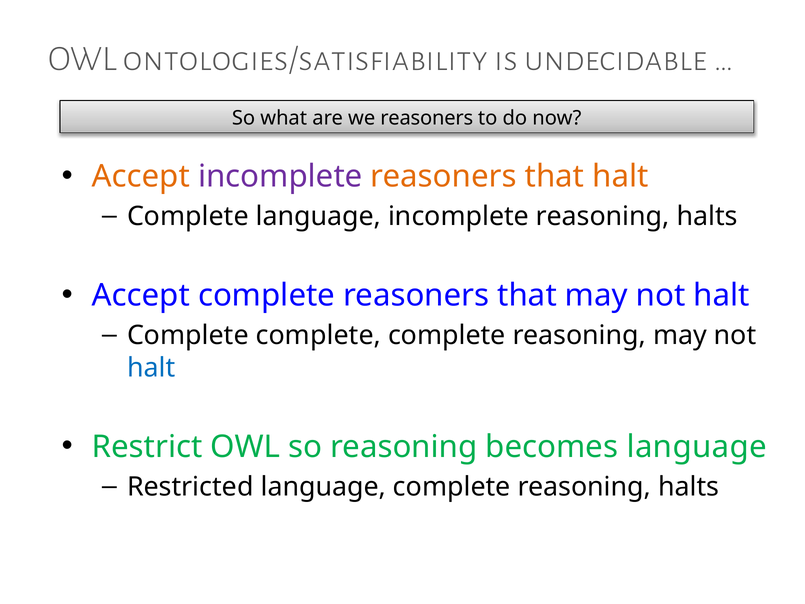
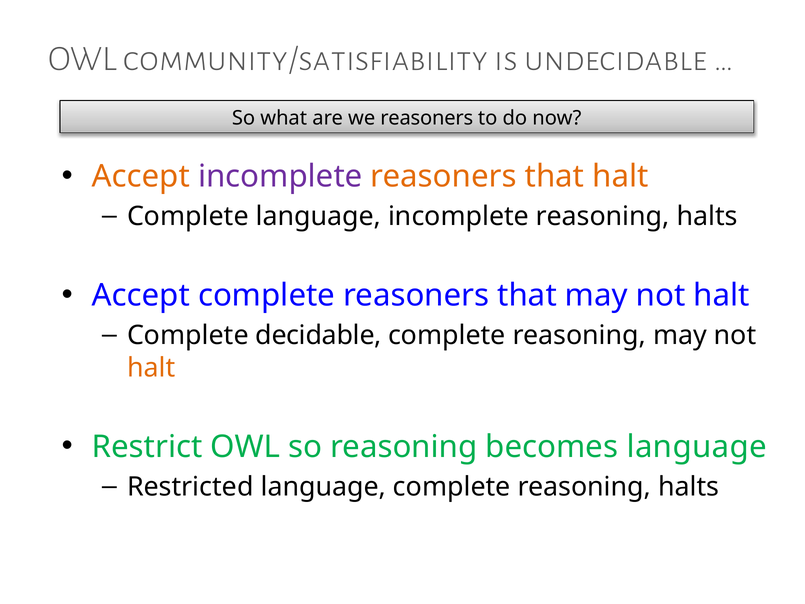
ontologies/satisfiability: ontologies/satisfiability -> community/satisfiability (306, 58)
complete: complete -> decidable (318, 335)
halt colour: blue -> orange (151, 368)
